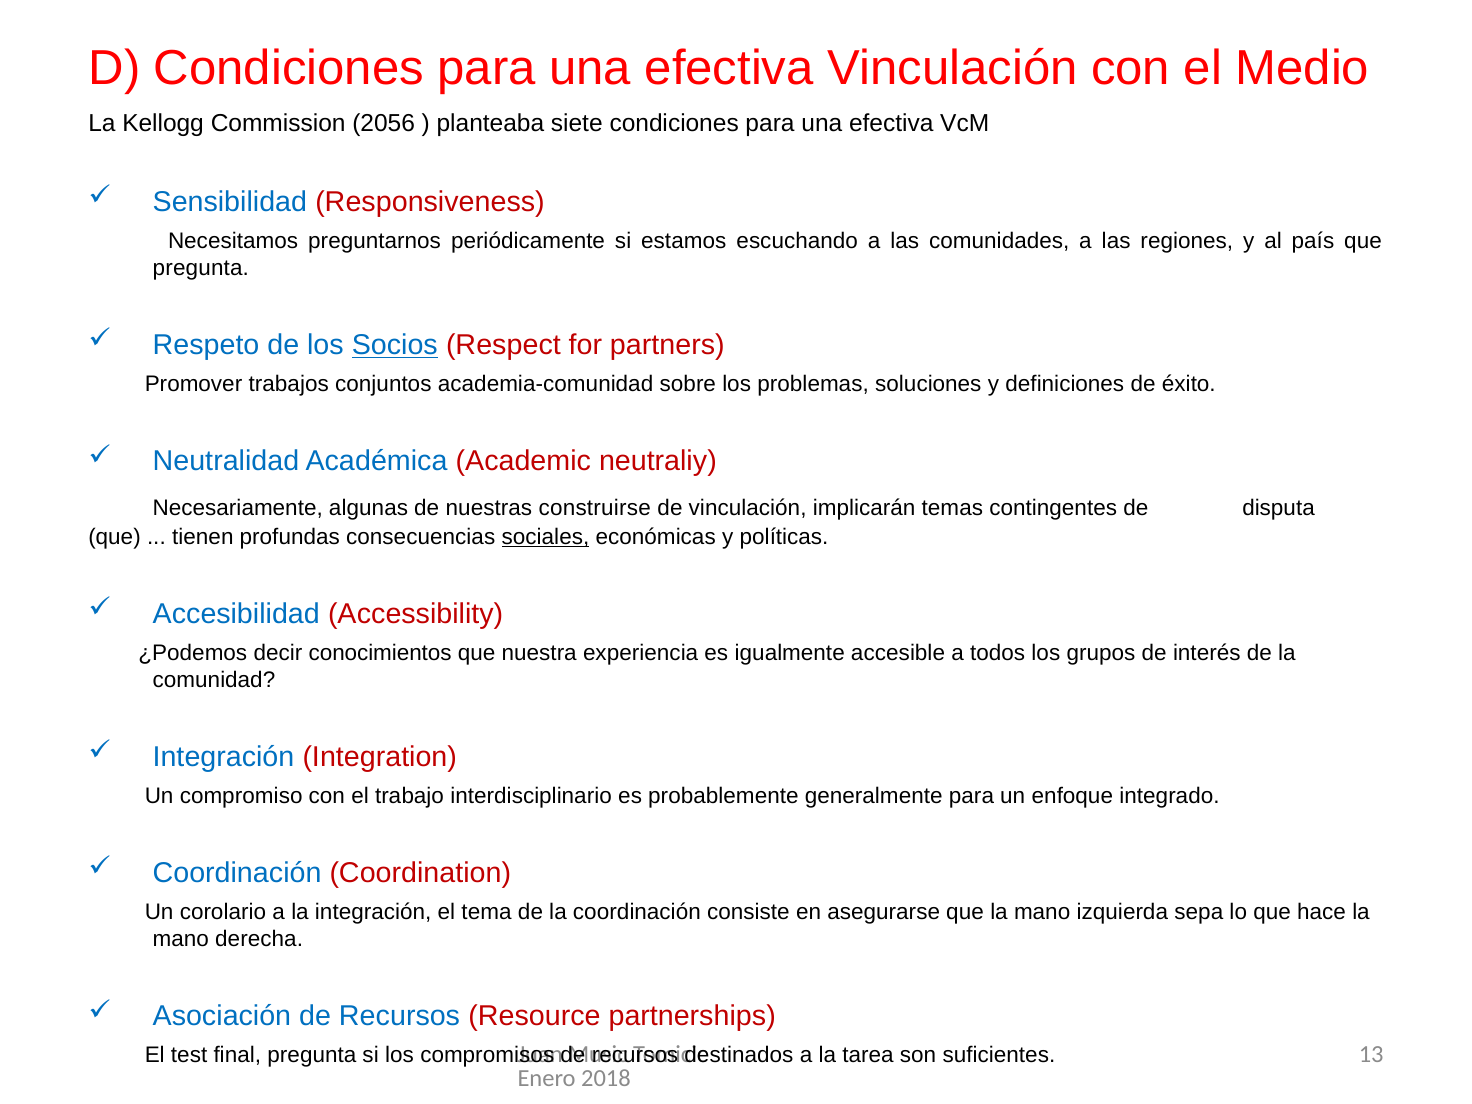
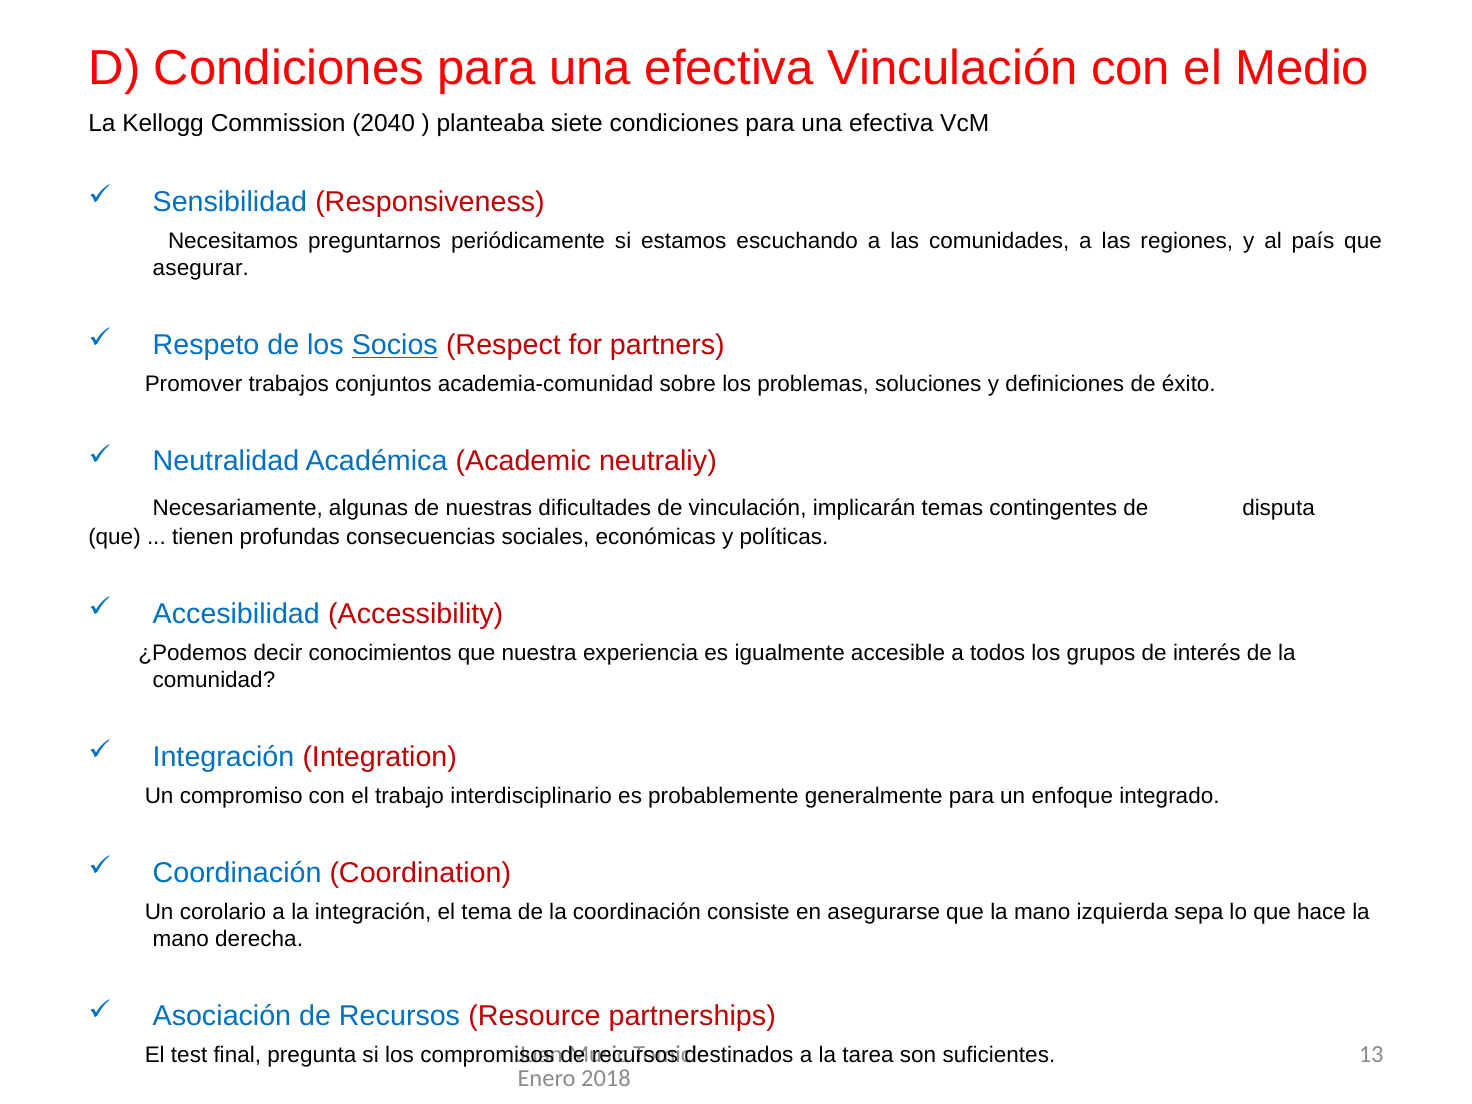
2056: 2056 -> 2040 (384, 124)
pregunta: pregunta -> asegurar (201, 268)
construirse: construirse -> dificultades (595, 508)
sociales underline: present -> none (545, 537)
